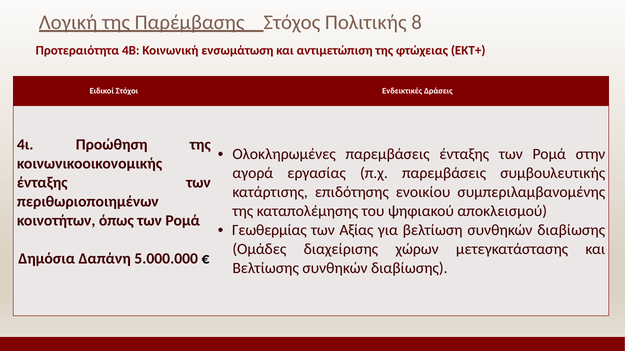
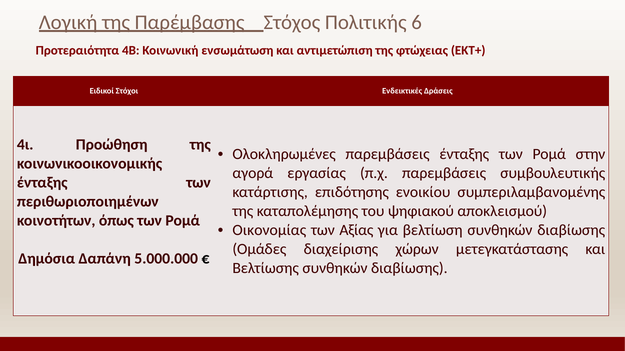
8: 8 -> 6 (417, 22)
Γεωθερμίας: Γεωθερμίας -> Οικονομίας (269, 230)
